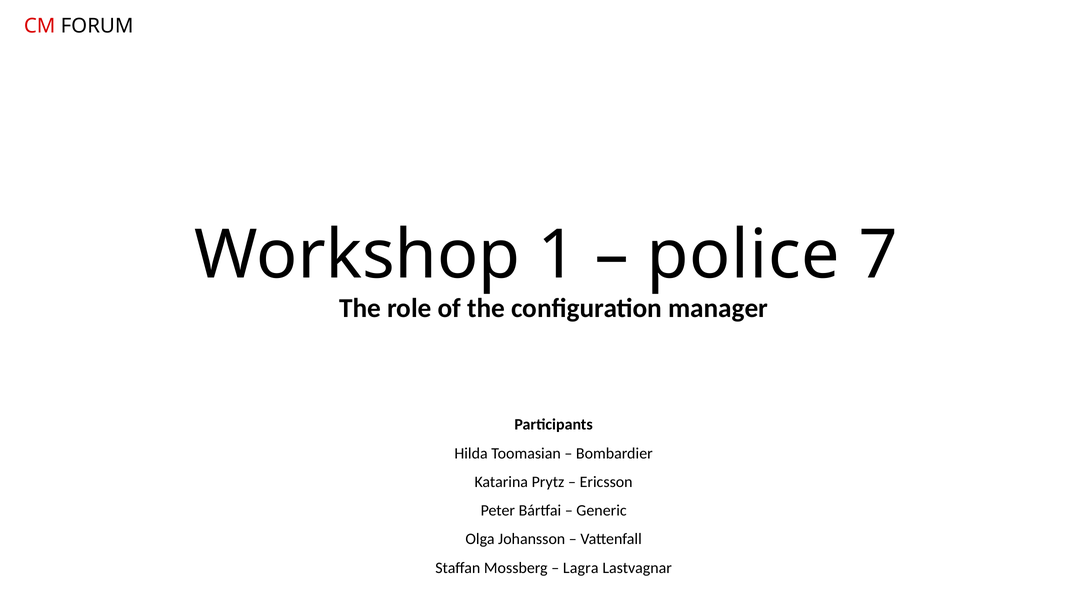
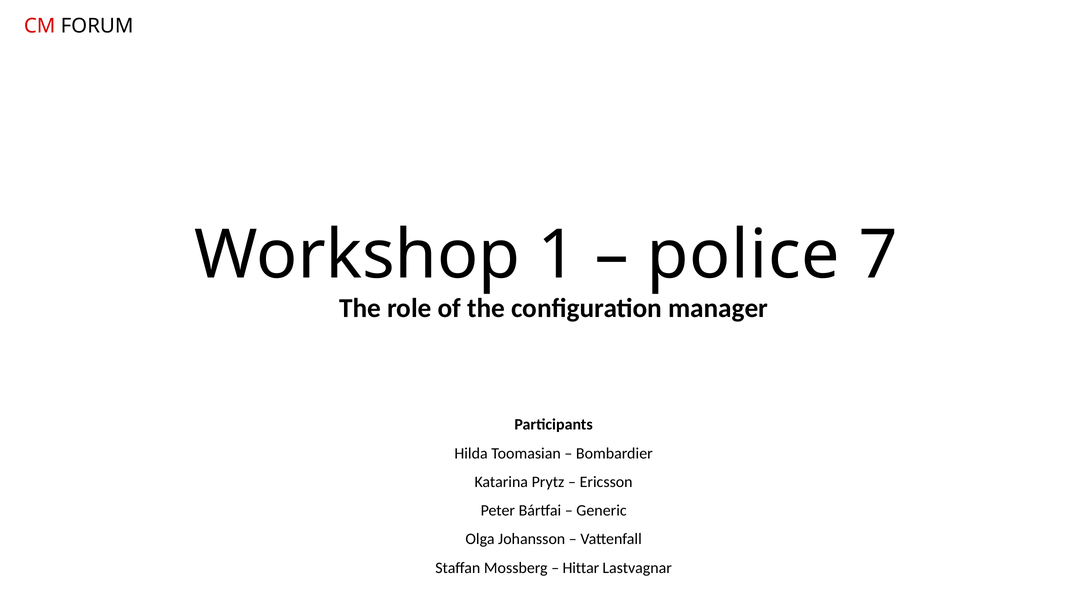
Lagra: Lagra -> Hittar (581, 568)
